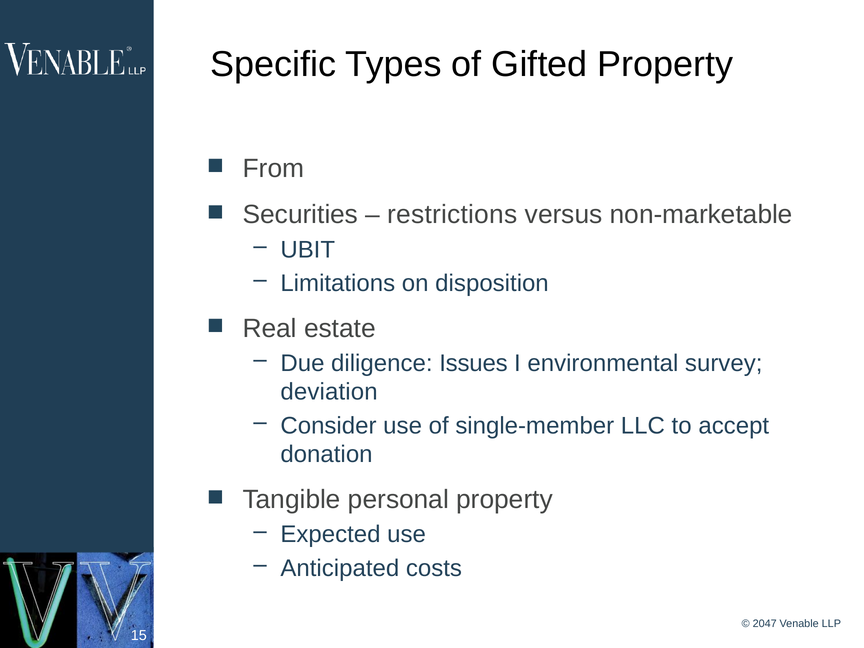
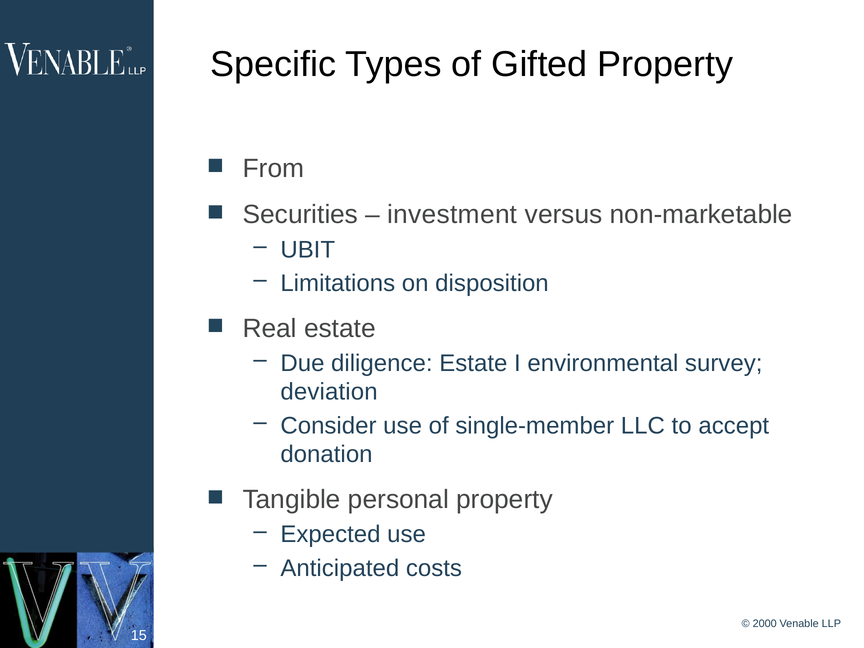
restrictions: restrictions -> investment (452, 215)
diligence Issues: Issues -> Estate (473, 363)
2047: 2047 -> 2000 (765, 624)
